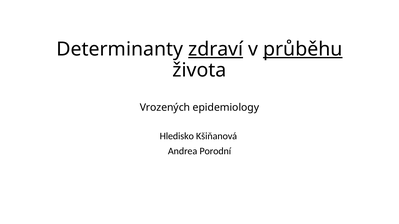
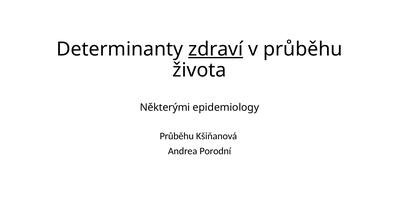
průběhu underline: present -> none (303, 49)
Vrozených: Vrozených -> Některými (165, 108)
Hledisko: Hledisko -> Průběhu (177, 136)
